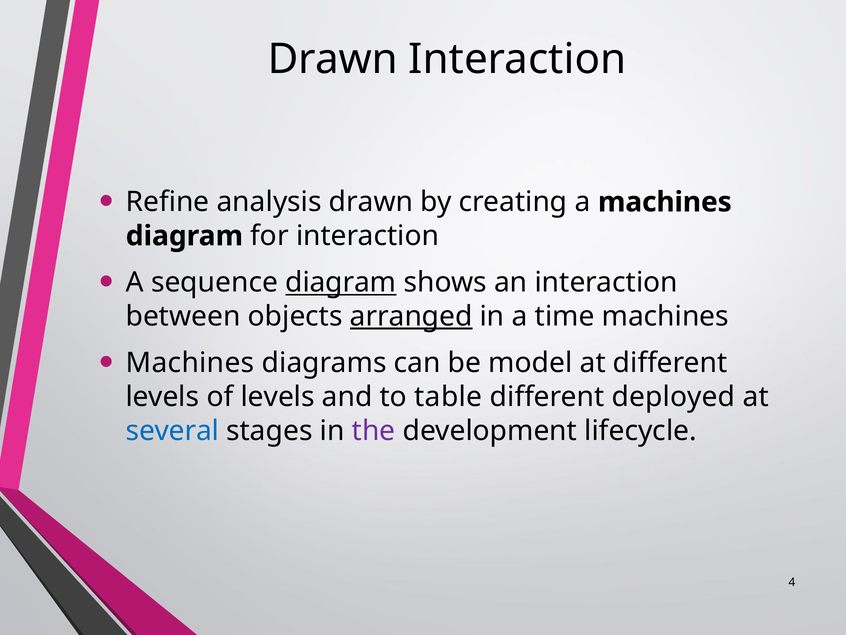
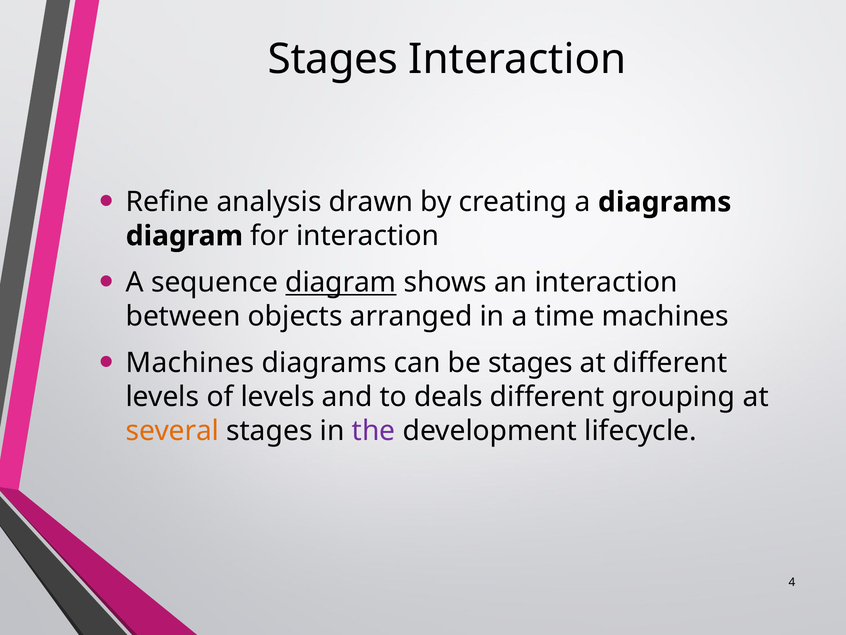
Drawn: Drawn -> Stages (333, 59)
a machines: machines -> diagrams (665, 202)
arranged underline: present -> none (411, 316)
be model: model -> stages (531, 363)
table: table -> deals (449, 397)
deployed: deployed -> grouping (673, 397)
several colour: blue -> orange (172, 430)
